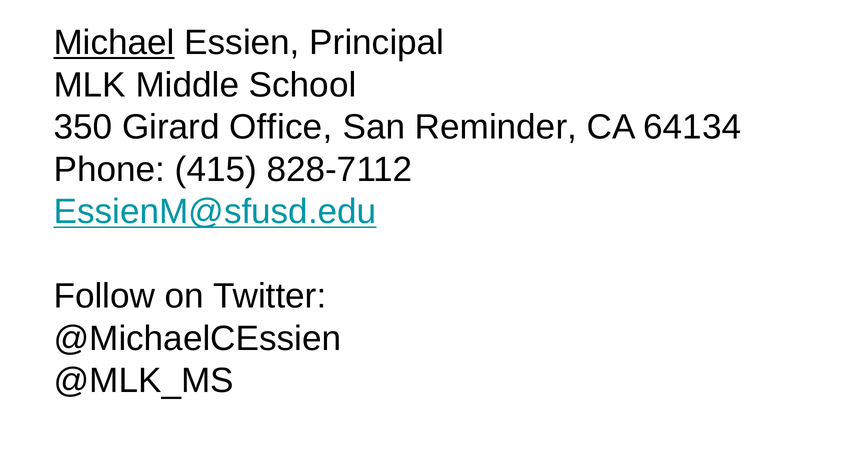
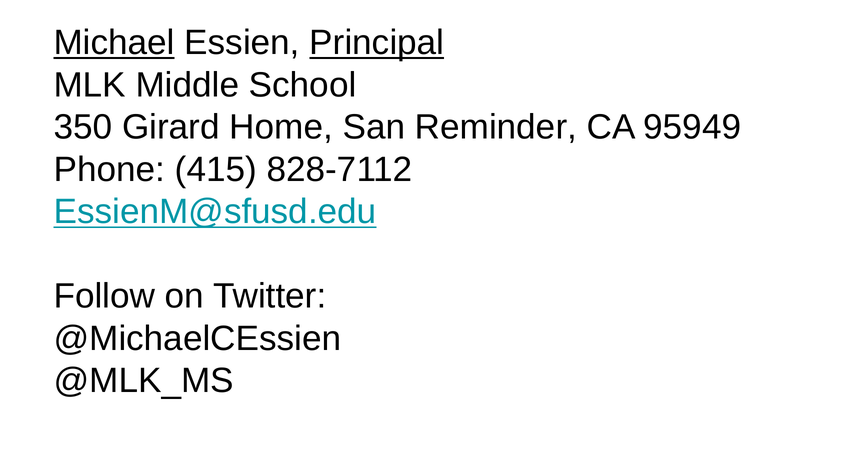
Principal underline: none -> present (377, 43)
Office: Office -> Home (281, 127)
64134: 64134 -> 95949 (692, 127)
